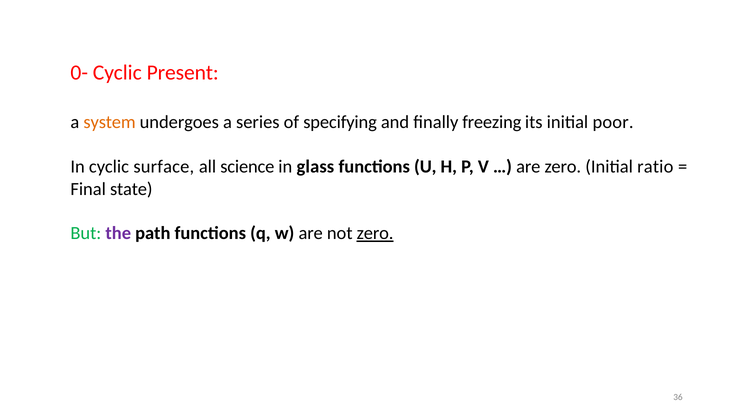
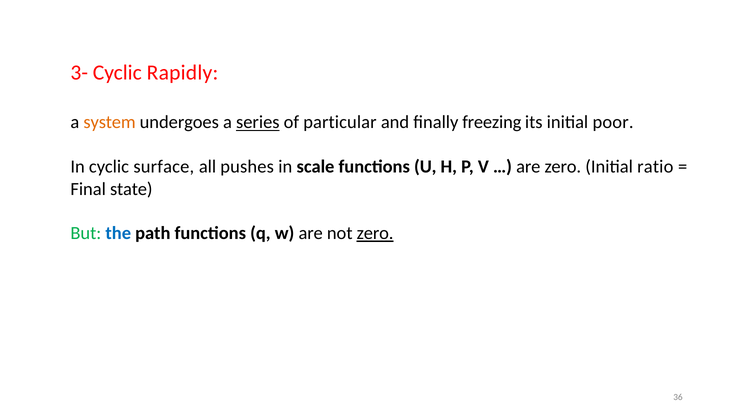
0-: 0- -> 3- (79, 73)
Present: Present -> Rapidly (183, 73)
series underline: none -> present (258, 122)
specifying: specifying -> particular (340, 122)
science: science -> pushes (247, 167)
glass: glass -> scale (316, 167)
the colour: purple -> blue (118, 233)
